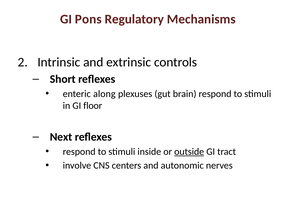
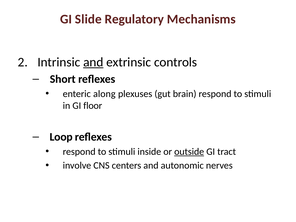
Pons: Pons -> Slide (88, 19)
and underline: none -> present (93, 62)
Next: Next -> Loop (61, 137)
